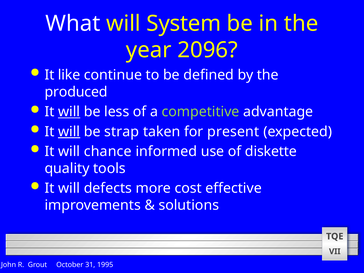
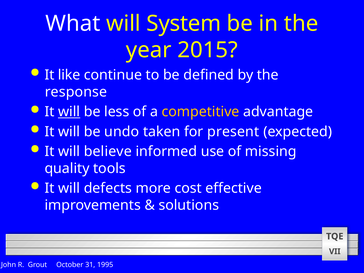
2096: 2096 -> 2015 (208, 50)
produced: produced -> response (76, 92)
competitive colour: light green -> yellow (201, 112)
will underline: present -> none (69, 132)
strap: strap -> undo (122, 132)
chance: chance -> believe (108, 151)
diskette: diskette -> missing (271, 151)
